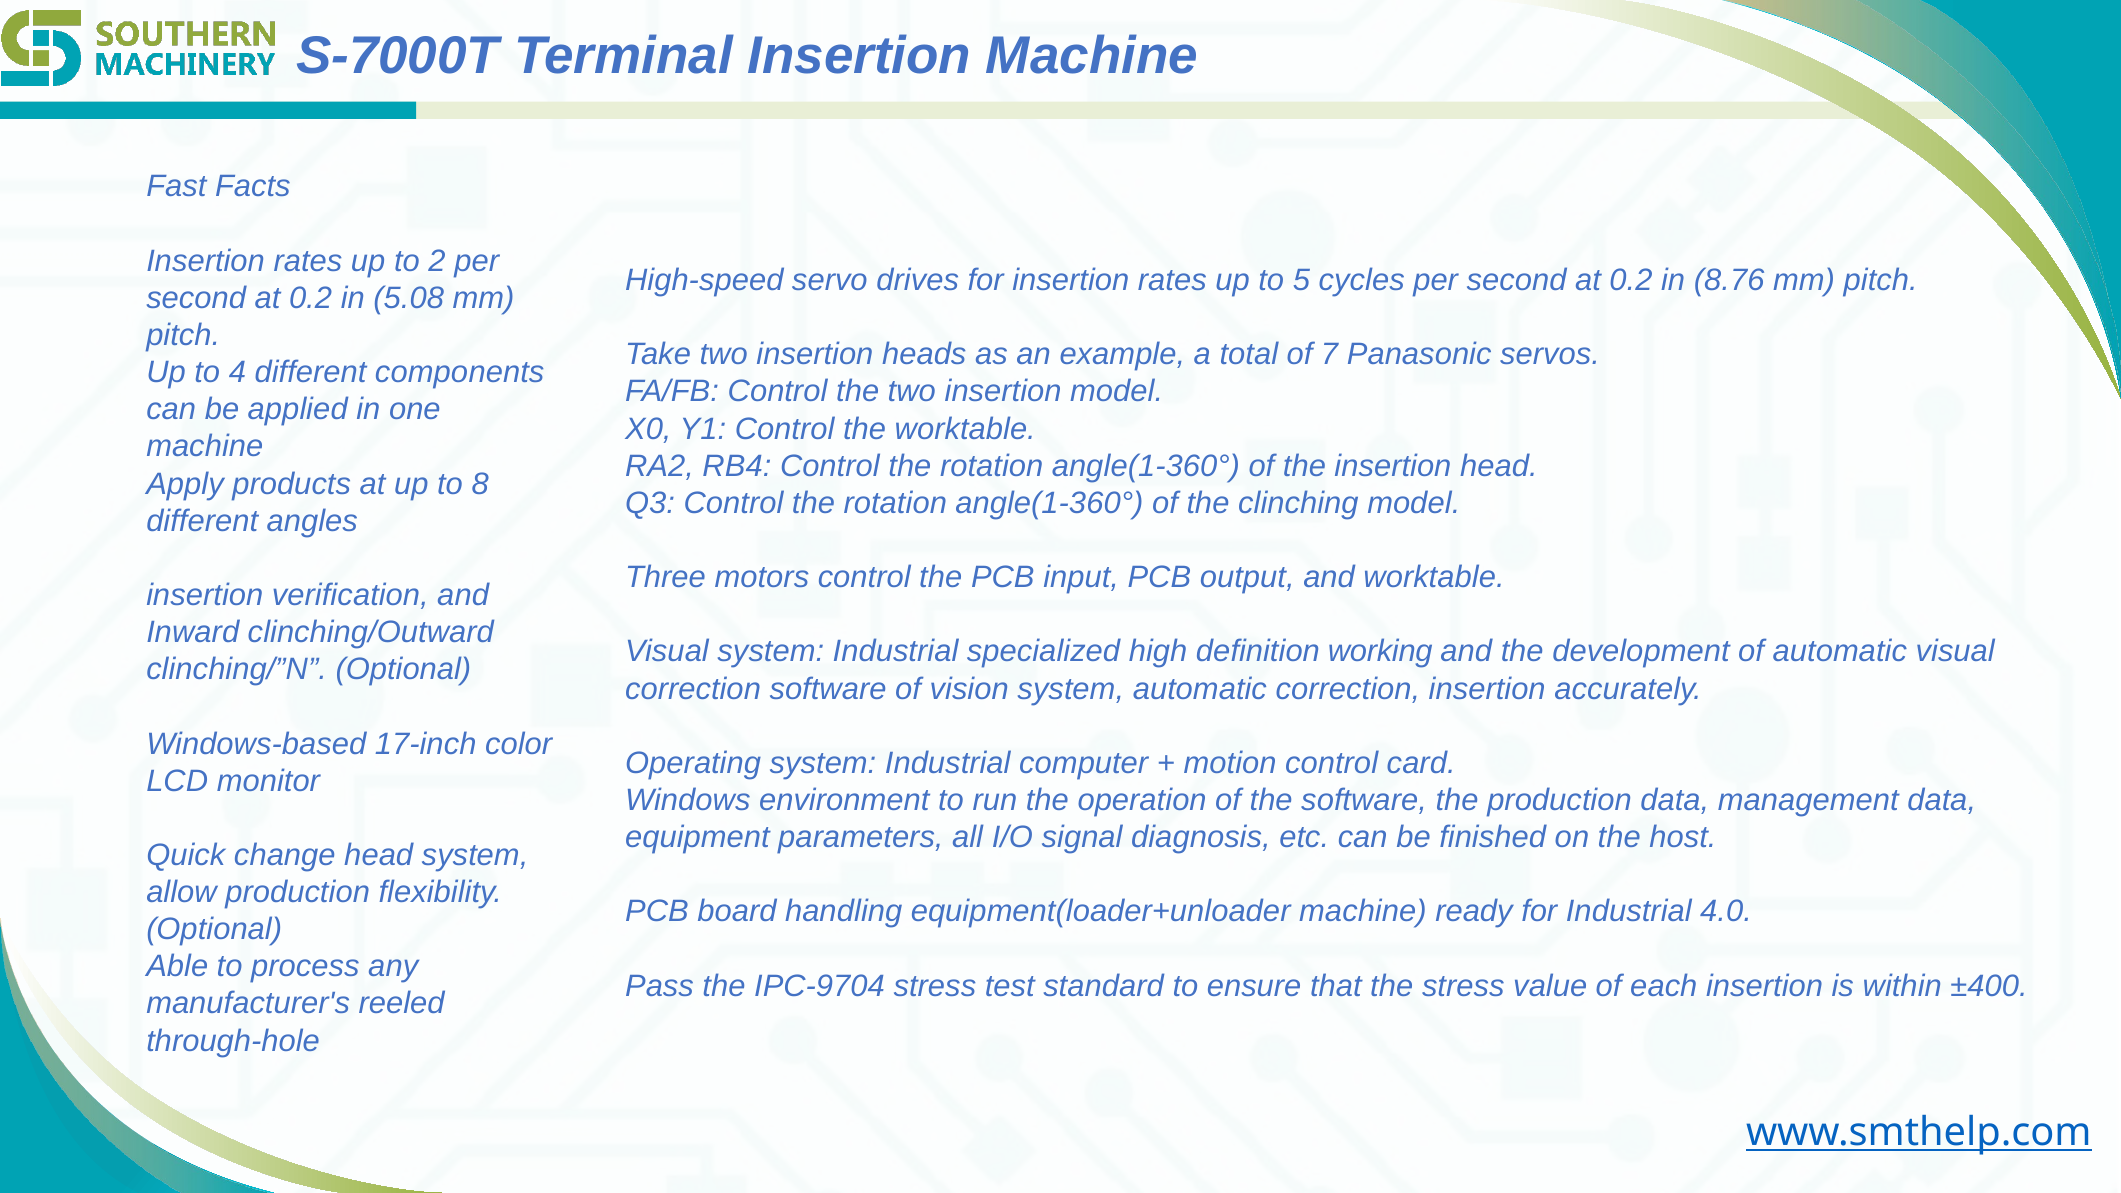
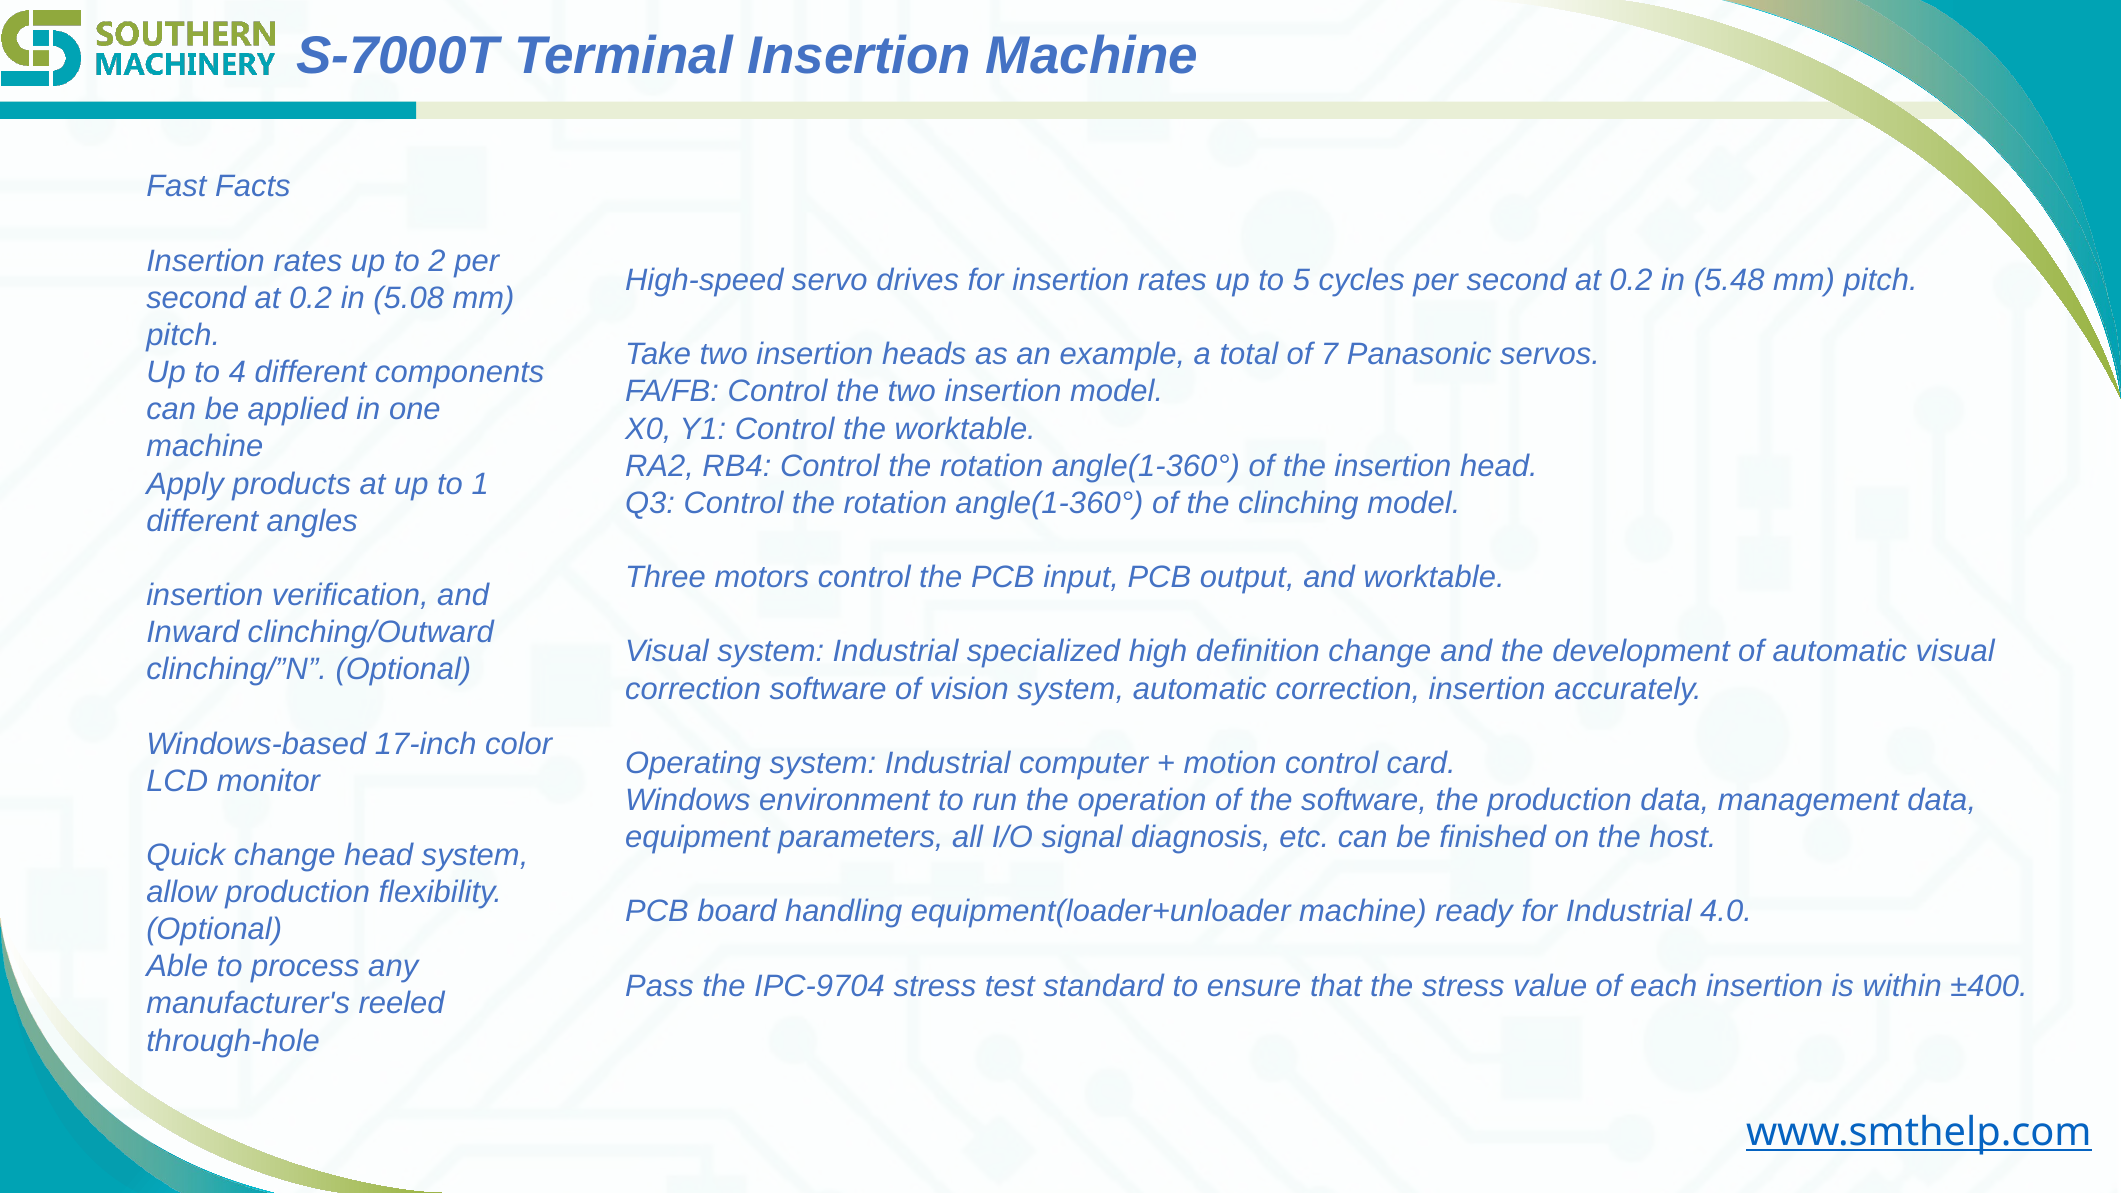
8.76: 8.76 -> 5.48 (1729, 280)
8: 8 -> 1 (480, 484)
definition working: working -> change (1380, 652)
